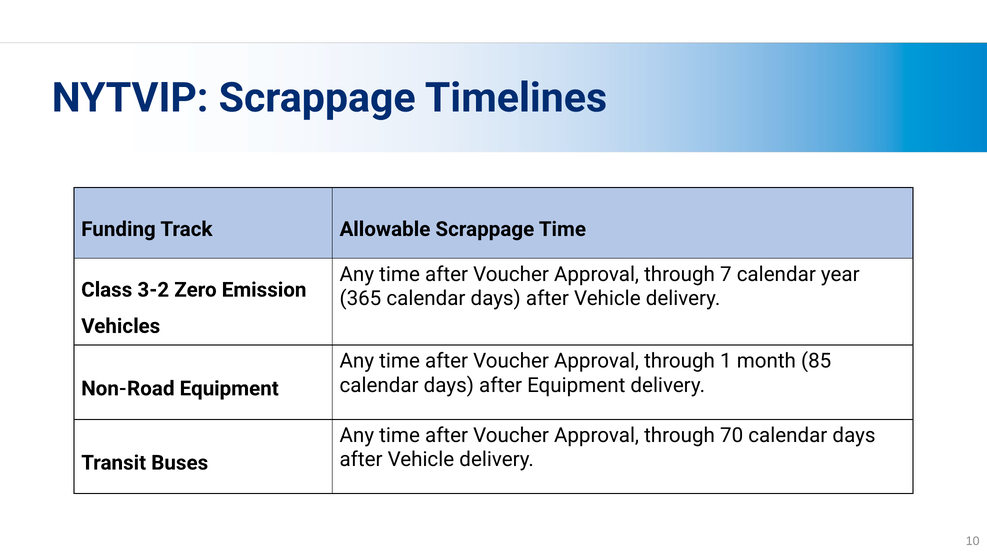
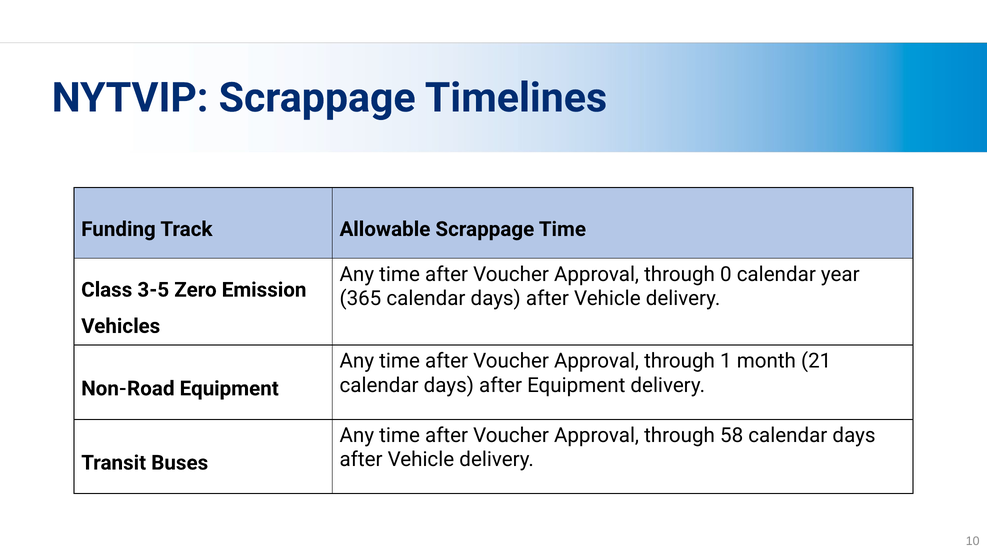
7: 7 -> 0 (726, 274)
3-2: 3-2 -> 3-5 (153, 290)
85: 85 -> 21 (816, 361)
70: 70 -> 58 (732, 436)
